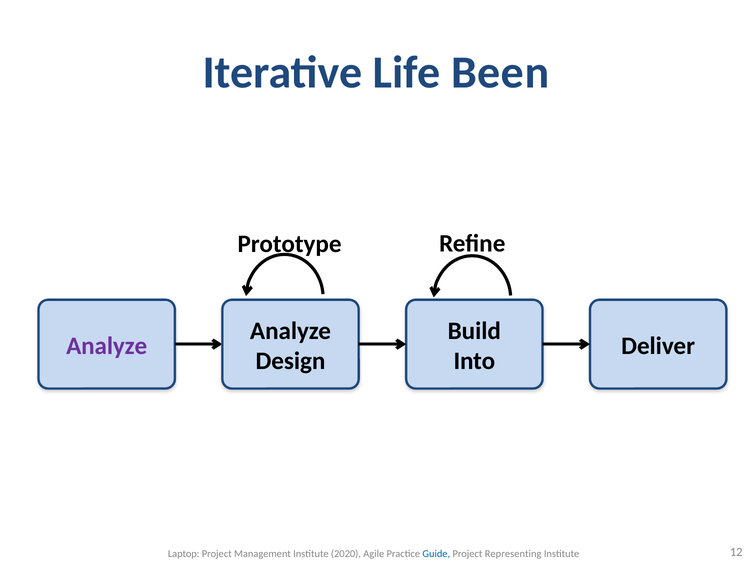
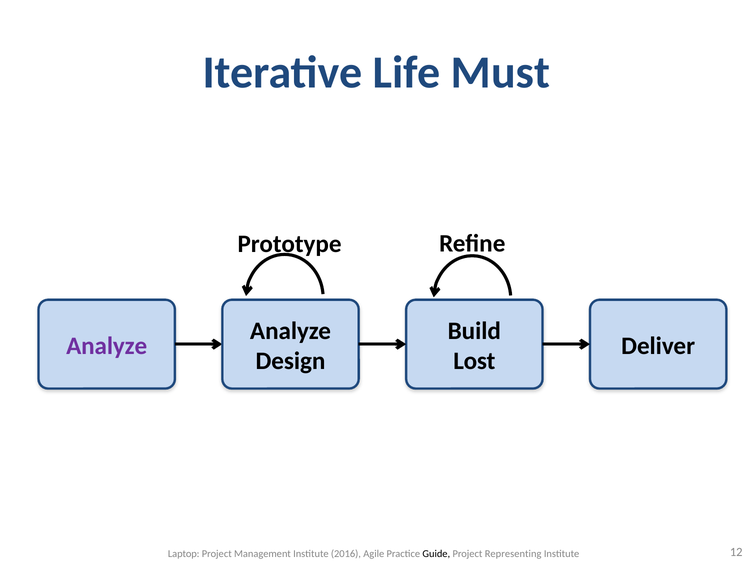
Been: Been -> Must (500, 73)
Into: Into -> Lost (474, 361)
2020: 2020 -> 2016 (346, 555)
Guide colour: blue -> black (436, 555)
